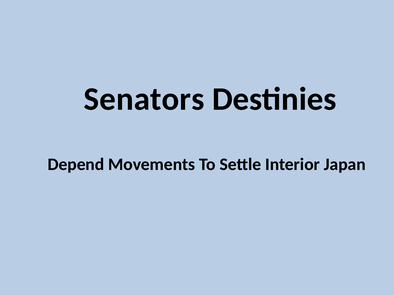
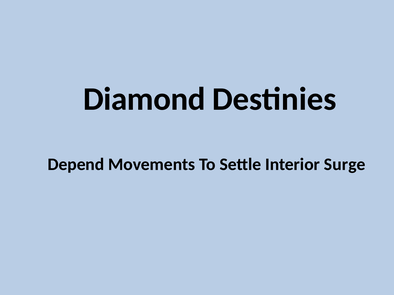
Senators: Senators -> Diamond (144, 99)
Japan: Japan -> Surge (345, 165)
